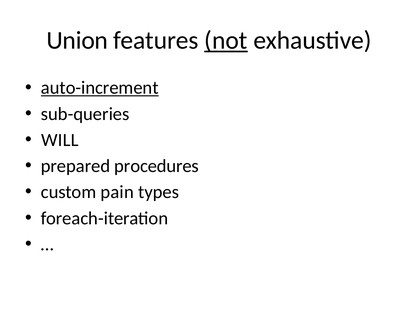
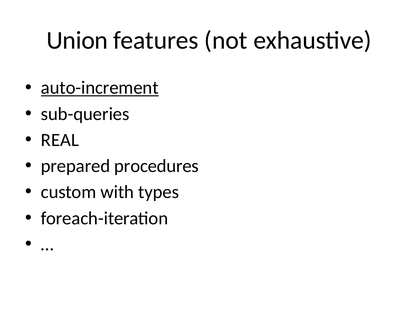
not underline: present -> none (226, 41)
WILL: WILL -> REAL (60, 140)
pain: pain -> with (117, 192)
